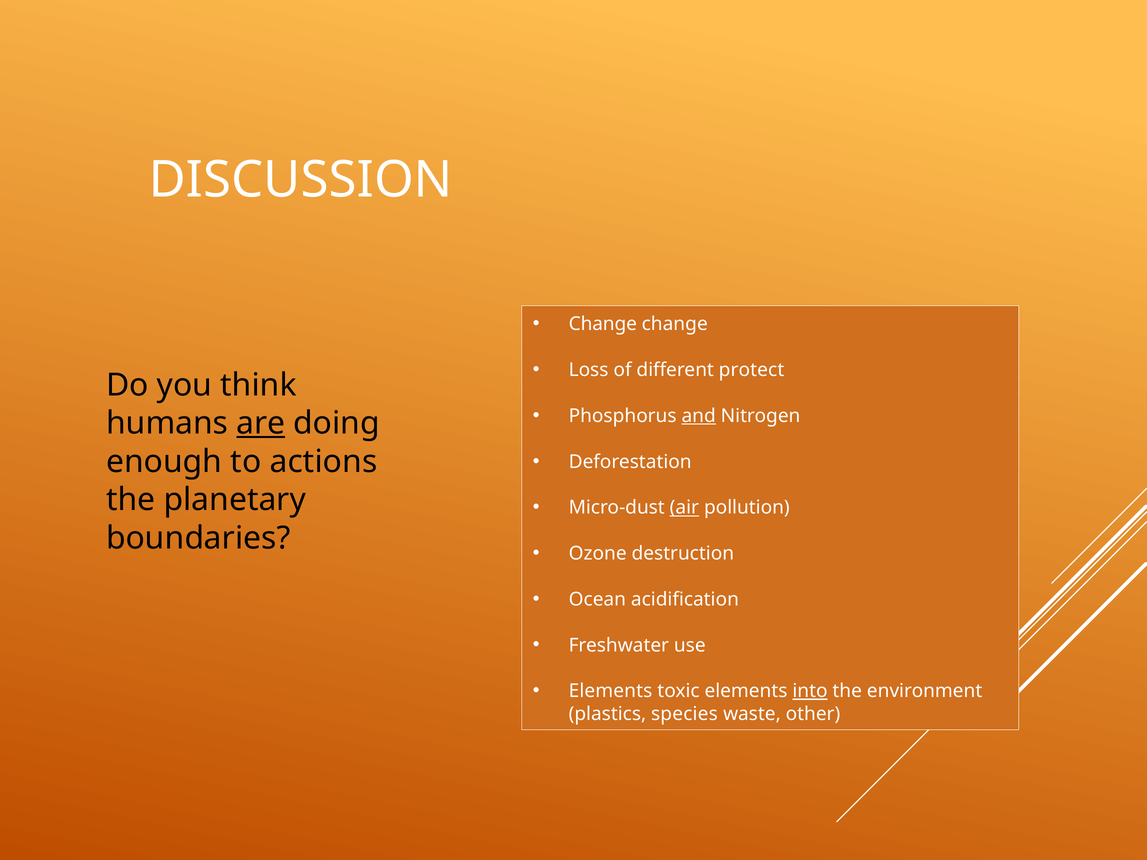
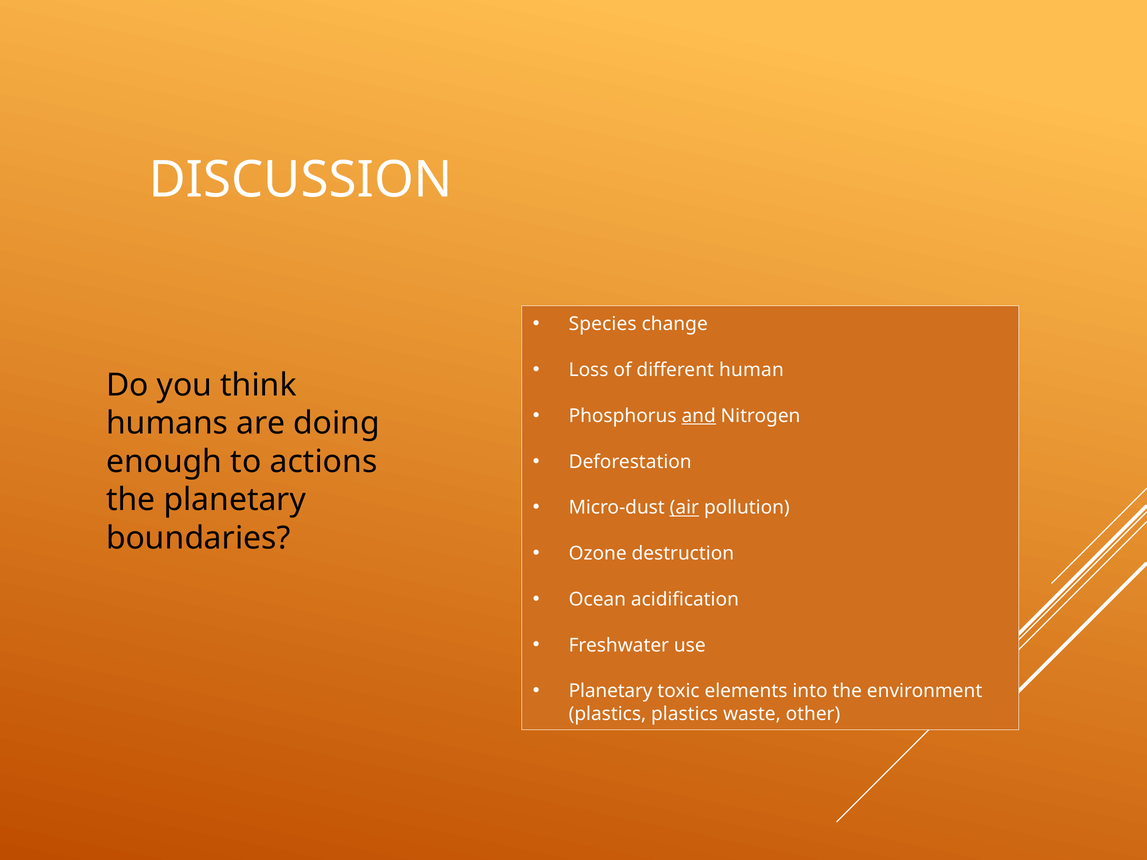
Change: Change -> Species (603, 324)
protect: protect -> human (751, 370)
are underline: present -> none (261, 423)
Elements: Elements -> Planetary (611, 691)
into underline: present -> none (810, 691)
plastics species: species -> plastics (685, 714)
